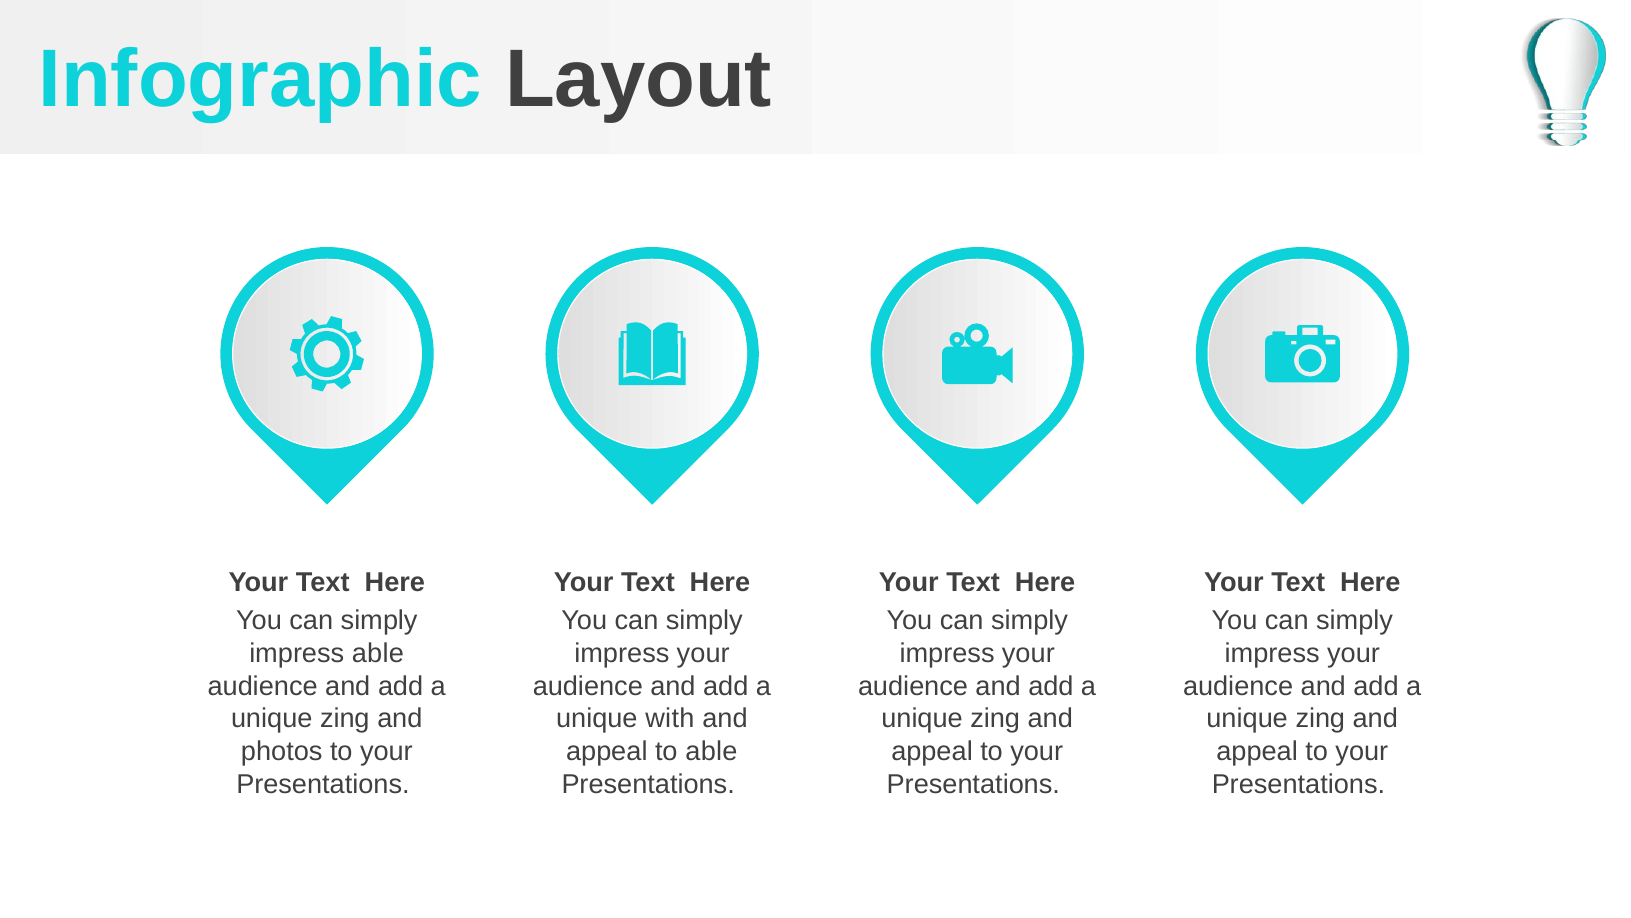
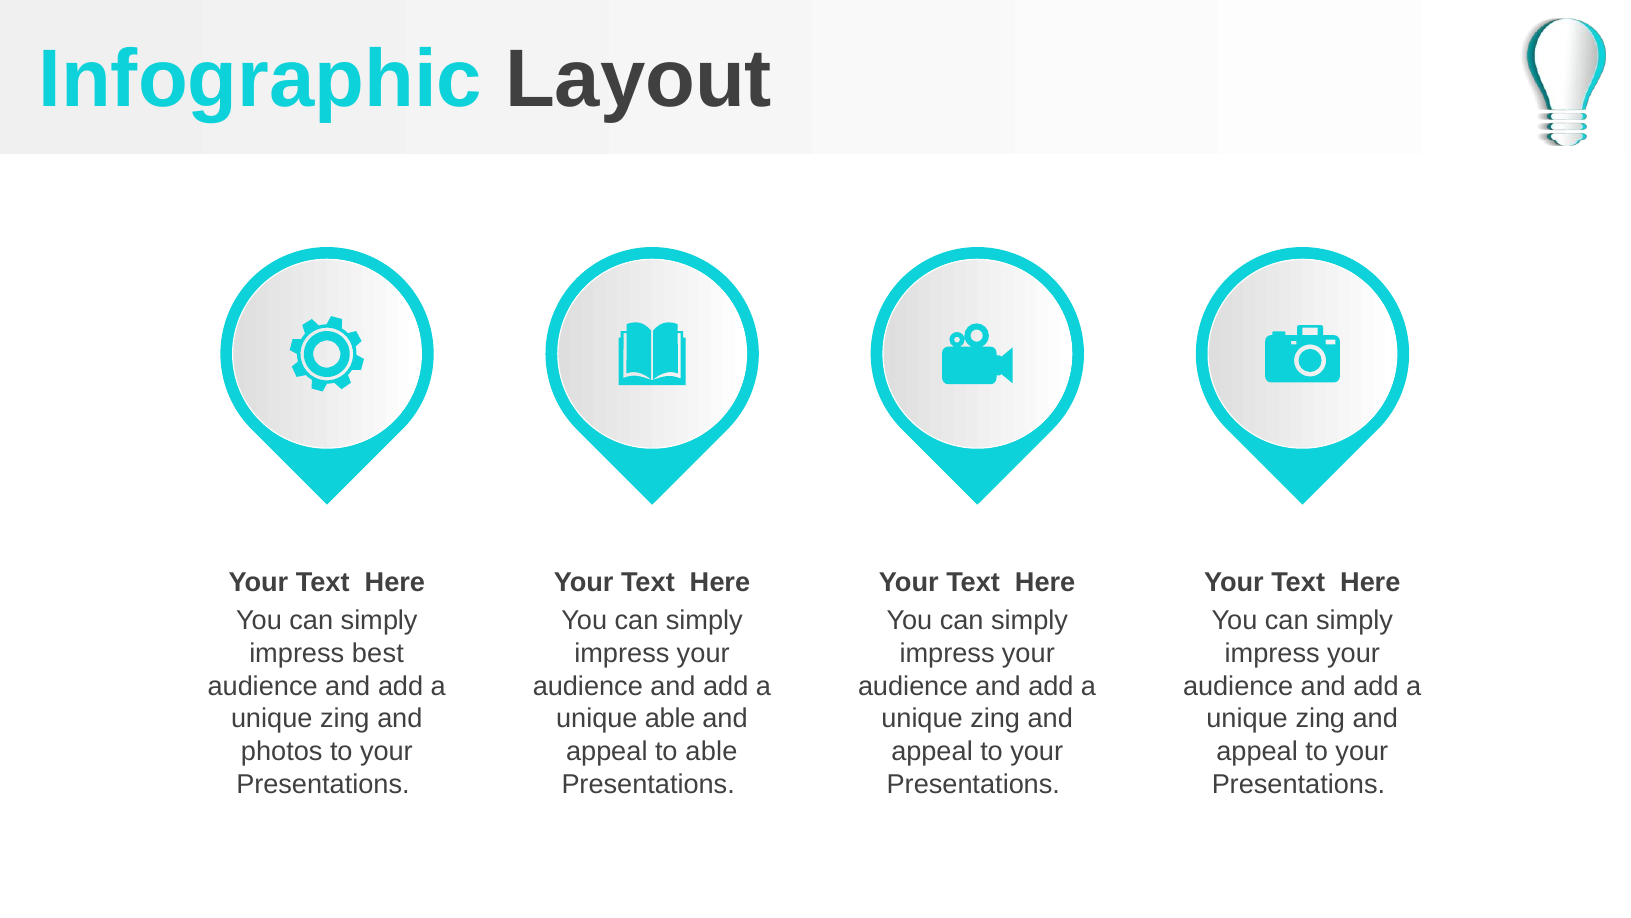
impress able: able -> best (378, 653)
unique with: with -> able (670, 719)
